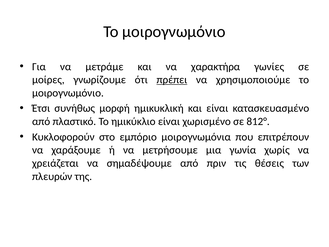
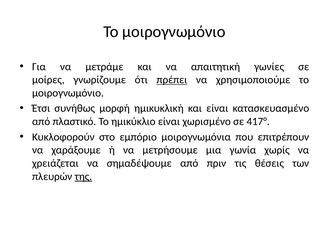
χαρακτήρα: χαρακτήρα -> απαιτητική (216, 67)
812°: 812° -> 417° (258, 121)
της underline: none -> present (83, 176)
